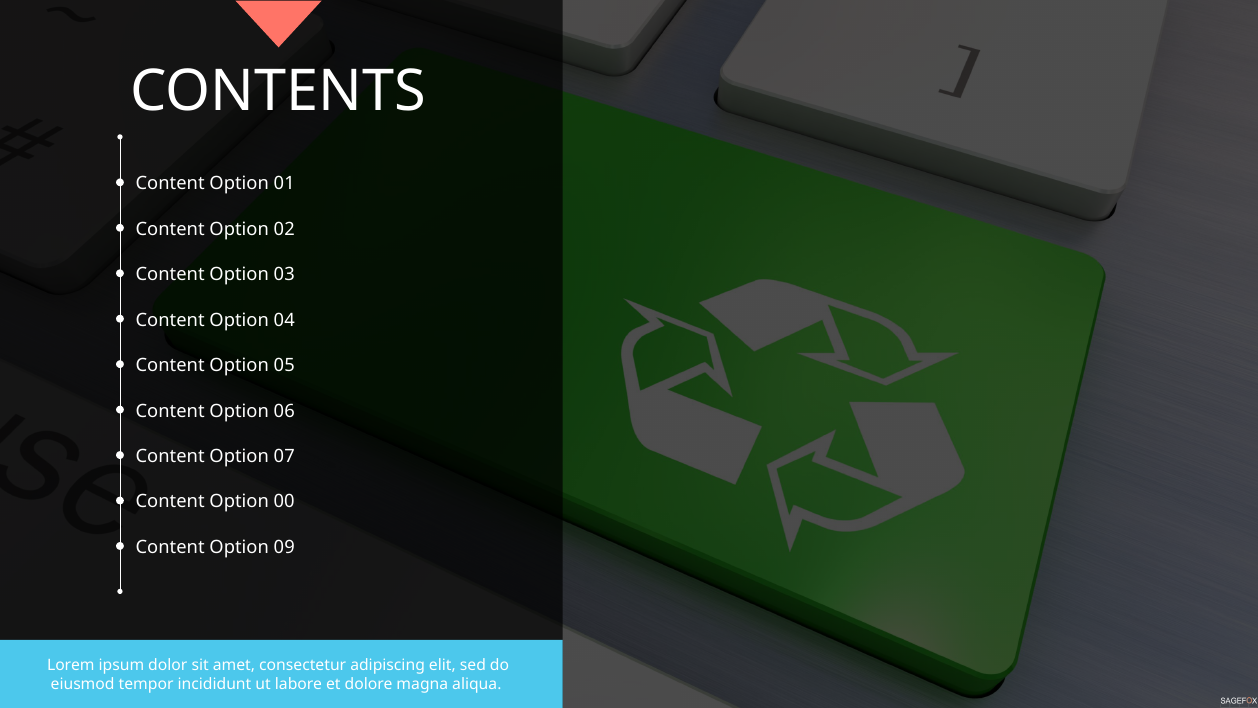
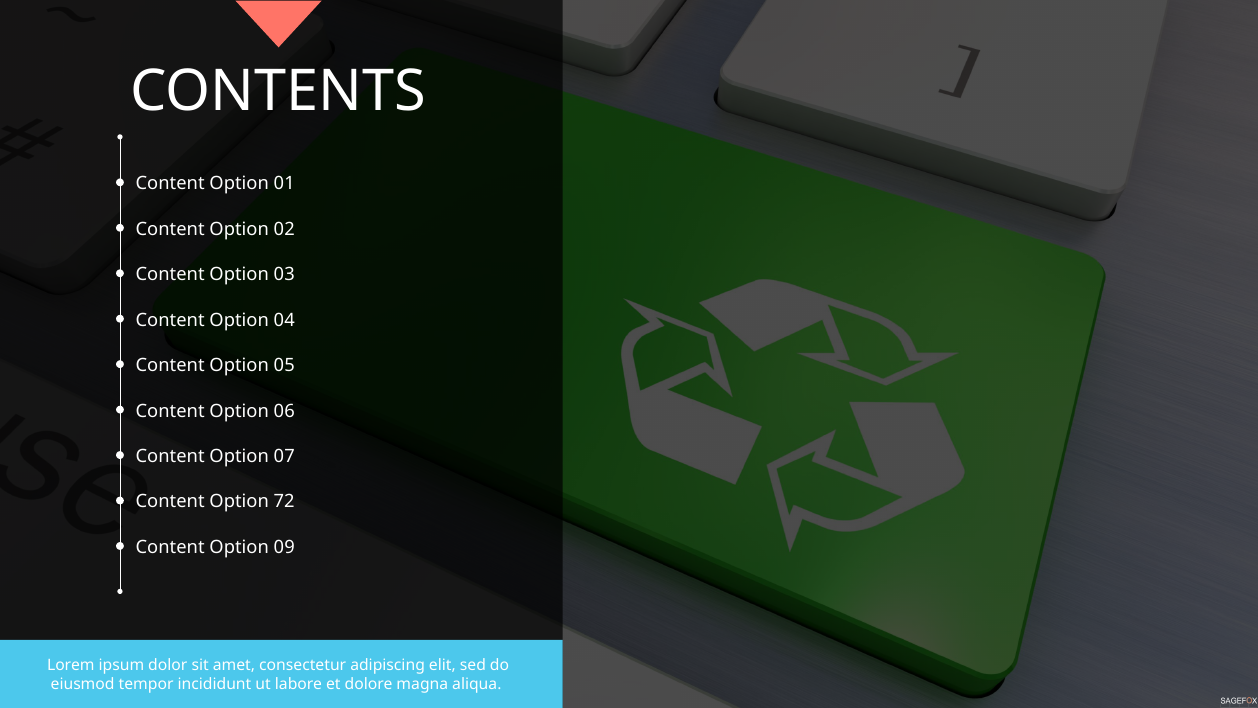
00: 00 -> 72 (284, 502)
